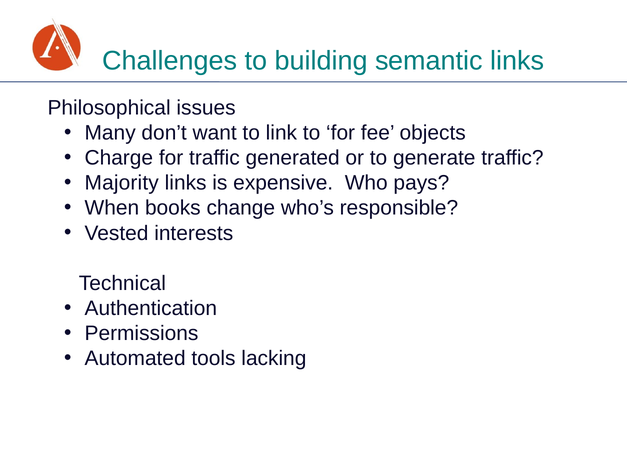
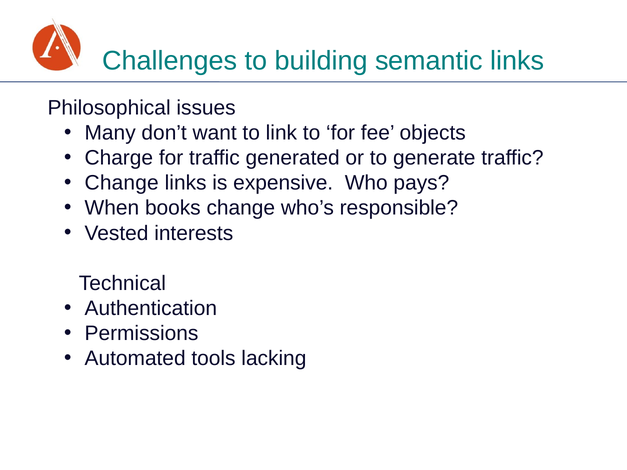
Majority: Majority -> Change (122, 183)
